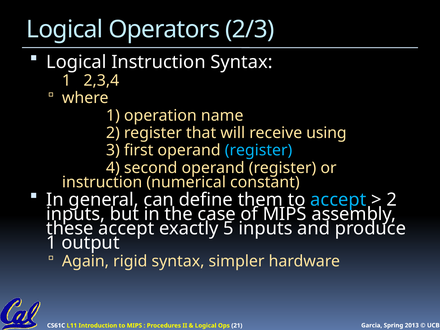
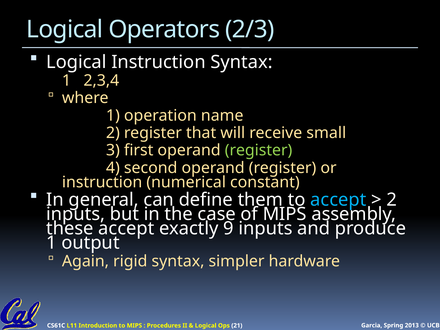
using: using -> small (326, 133)
register colour: light blue -> light green (259, 150)
5: 5 -> 9 (229, 229)
